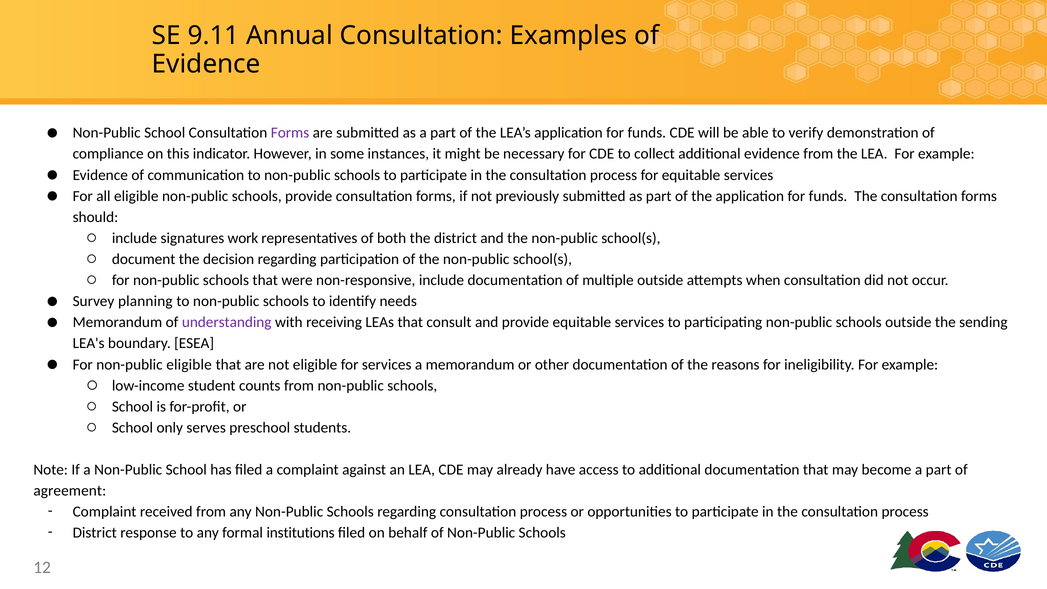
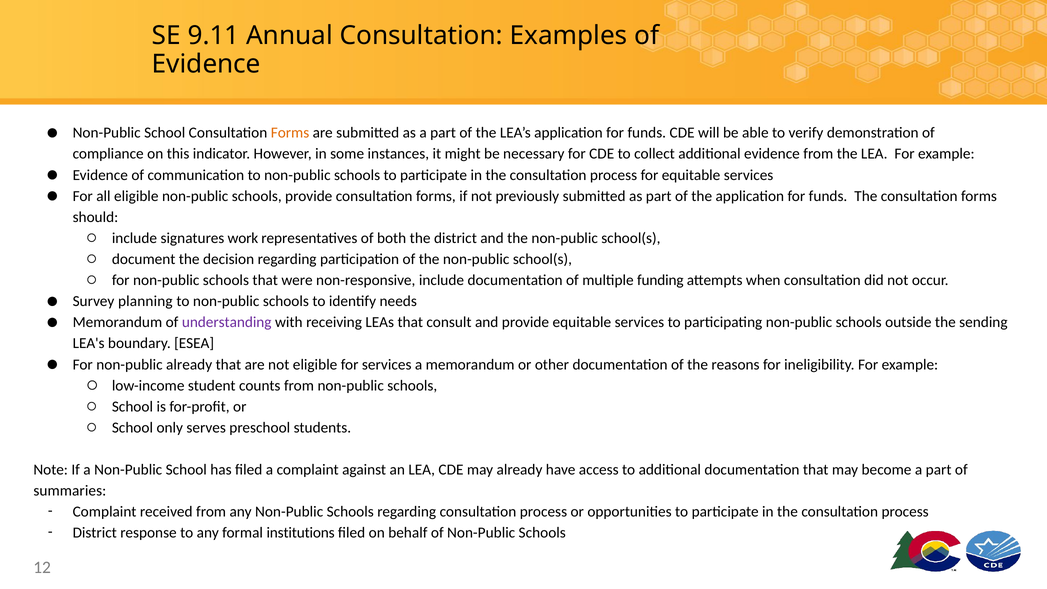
Forms colour: purple -> orange (290, 133)
multiple outside: outside -> funding (660, 280)
non-public eligible: eligible -> already (189, 364)
agreement: agreement -> summaries (70, 491)
